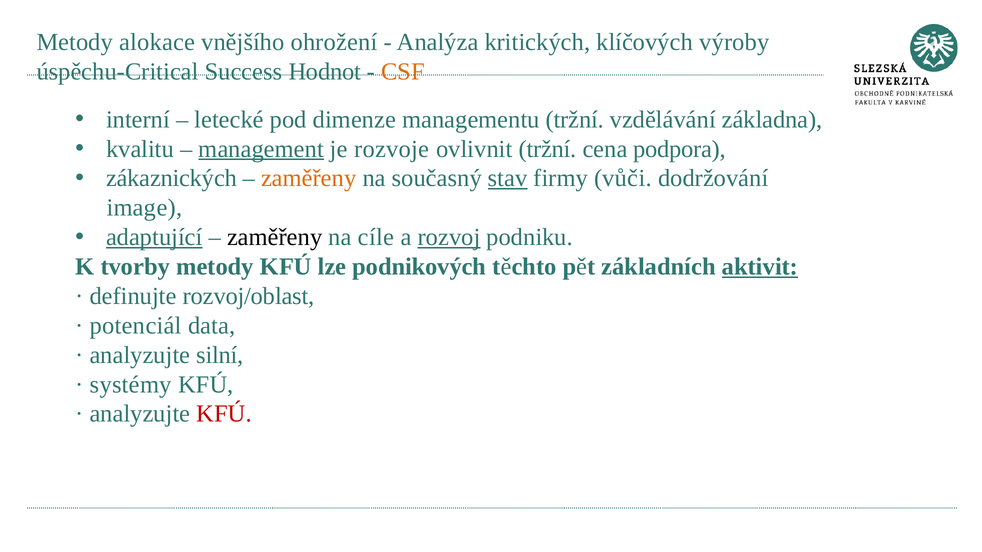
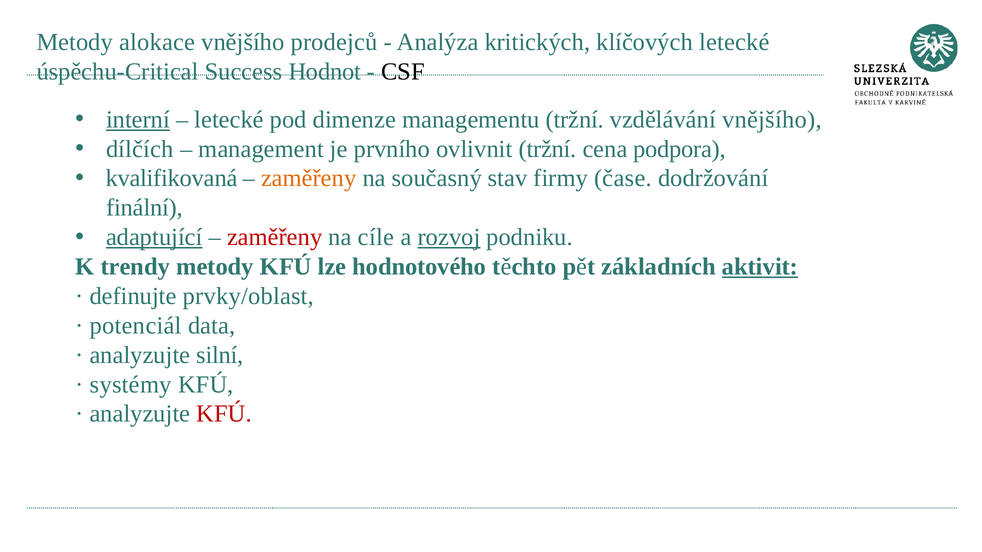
ohrožení: ohrožení -> prodejců (334, 42)
klíčových výroby: výroby -> letecké (734, 42)
CSF colour: orange -> black (403, 72)
interní underline: none -> present (138, 120)
vzdělávání základna: základna -> vnějšího (772, 120)
kvalitu: kvalitu -> dílčích (140, 149)
management underline: present -> none (261, 149)
rozvoje: rozvoje -> prvního (392, 149)
zákaznických: zákaznických -> kvalifikovaná (171, 178)
stav underline: present -> none (508, 178)
vůči: vůči -> čase (623, 178)
image: image -> finální (145, 208)
zaměřeny colour: black -> red (275, 237)
tvorby: tvorby -> trendy (135, 267)
podnikových: podnikových -> hodnotového (419, 267)
rozvoj/oblast: rozvoj/oblast -> prvky/oblast (248, 296)
